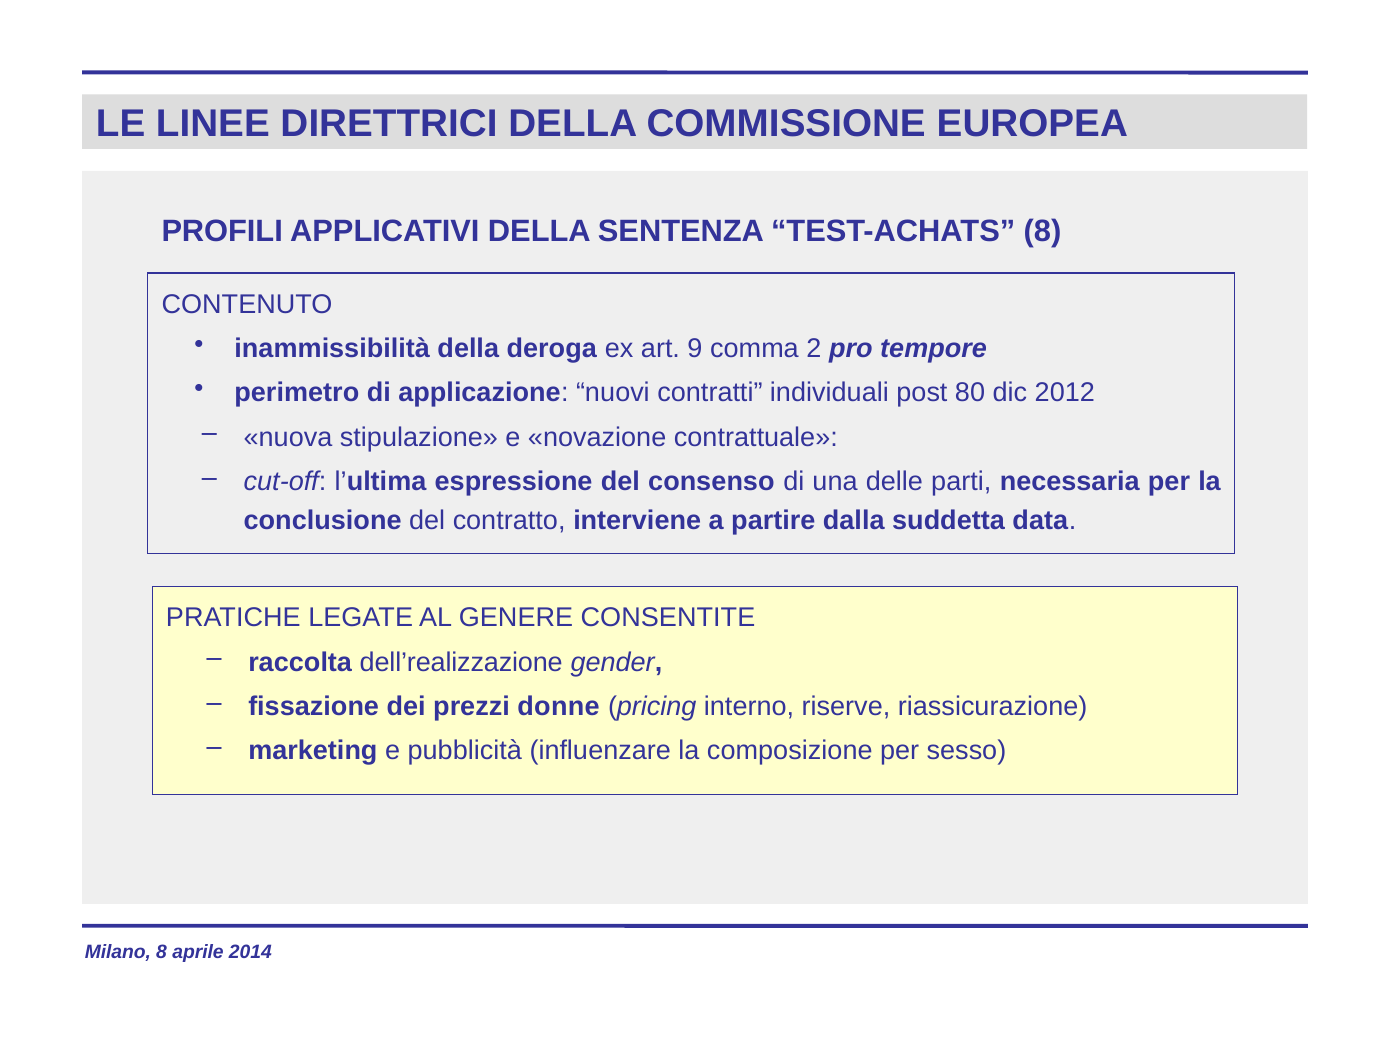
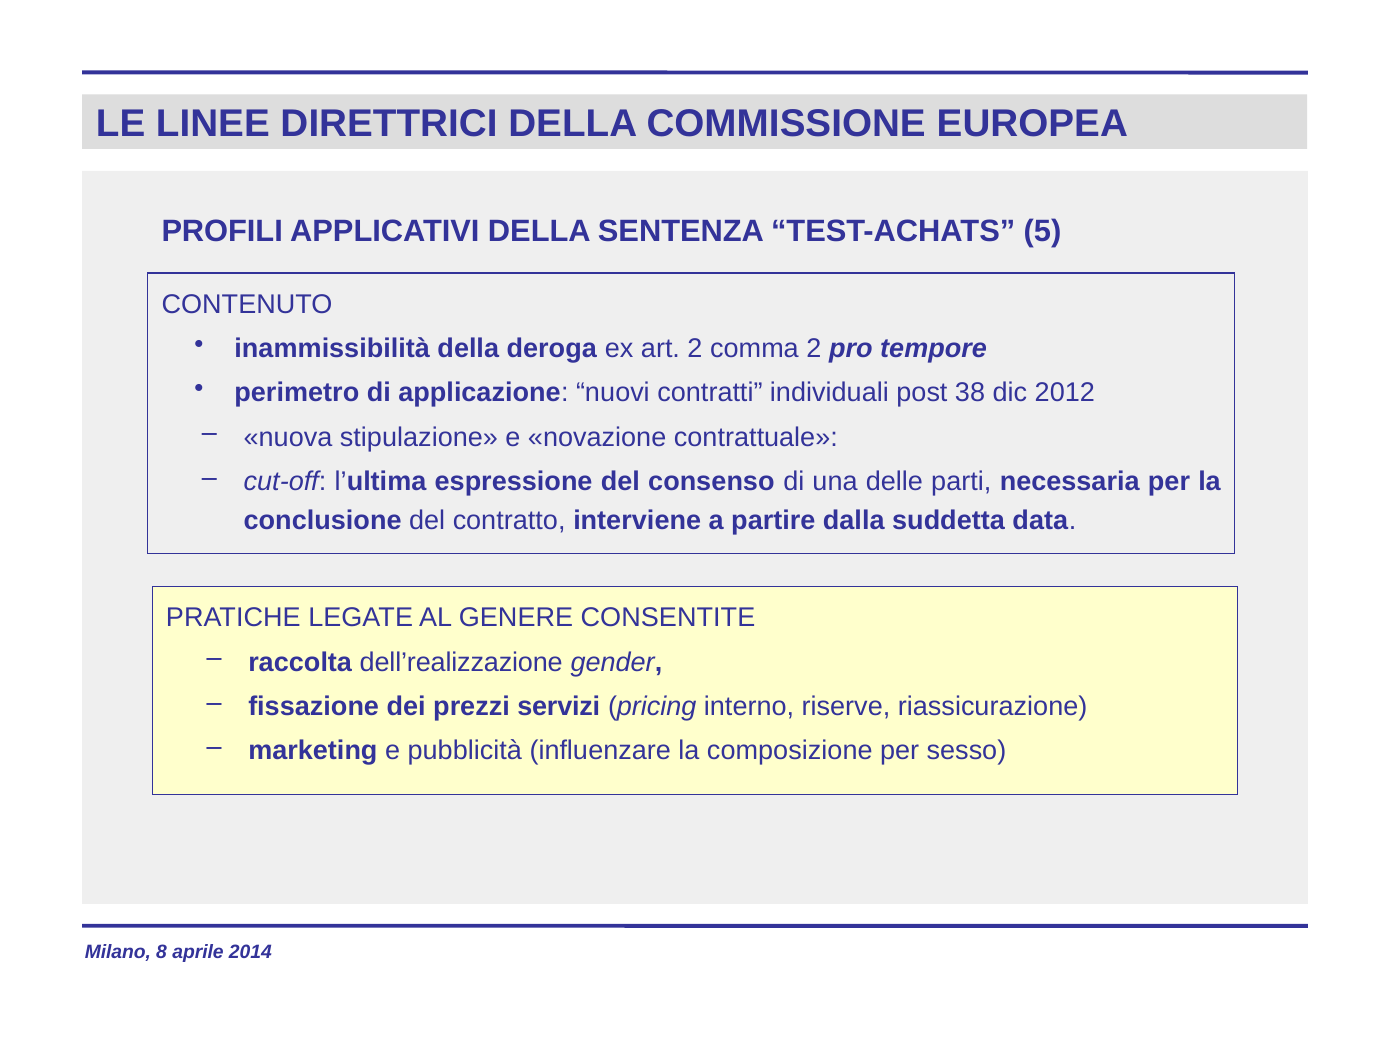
TEST-ACHATS 8: 8 -> 5 (1042, 231)
art 9: 9 -> 2 (695, 349)
80: 80 -> 38 (970, 393)
donne: donne -> servizi (559, 707)
